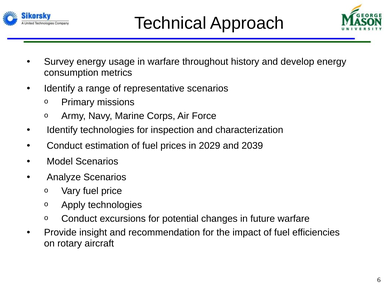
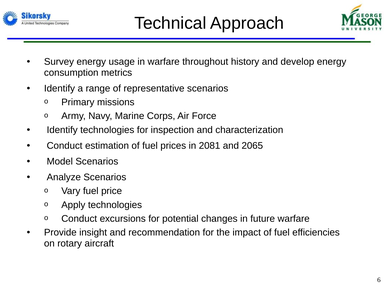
2029: 2029 -> 2081 (210, 146)
2039: 2039 -> 2065 (252, 146)
